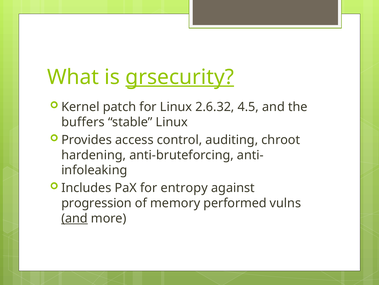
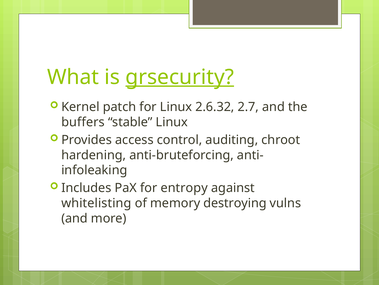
4.5: 4.5 -> 2.7 (248, 107)
progression: progression -> whitelisting (96, 203)
performed: performed -> destroying (235, 203)
and underline: present -> none (74, 218)
